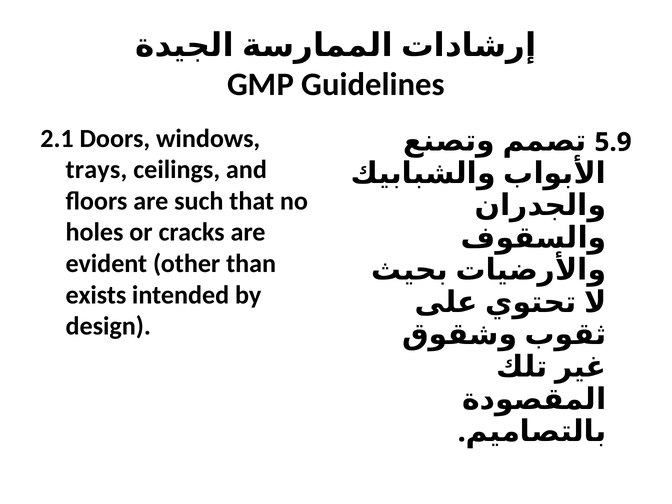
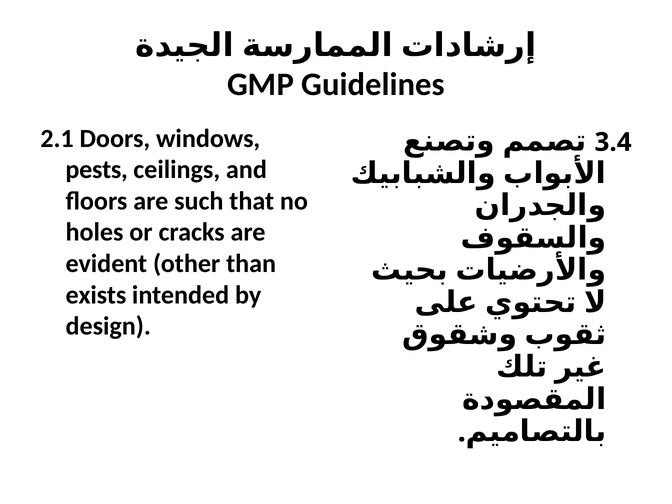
5.9: 5.9 -> 3.4 (613, 142)
trays: trays -> pests (97, 170)
